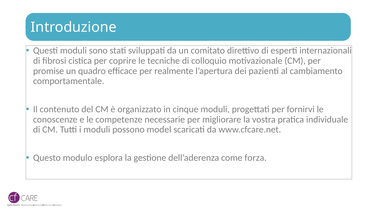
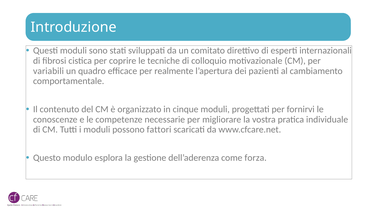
promise: promise -> variabili (48, 71)
model: model -> fattori (159, 130)
